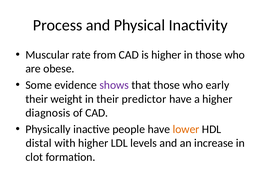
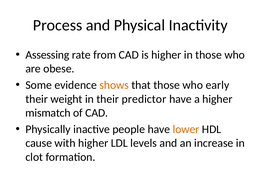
Muscular: Muscular -> Assessing (47, 55)
shows colour: purple -> orange (114, 85)
diagnosis: diagnosis -> mismatch (48, 113)
distal: distal -> cause (39, 143)
